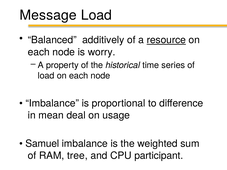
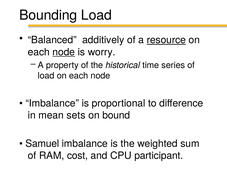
Message: Message -> Bounding (48, 15)
node underline: none -> present (64, 52)
deal: deal -> sets (76, 115)
usage: usage -> bound (116, 115)
tree: tree -> cost (77, 156)
